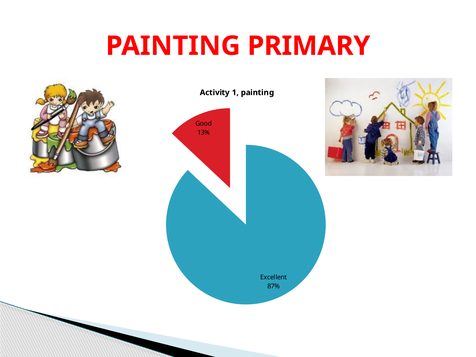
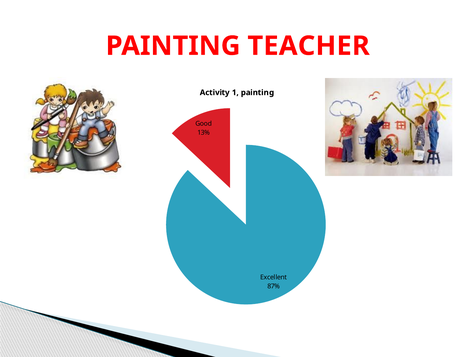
PRIMARY: PRIMARY -> TEACHER (309, 46)
